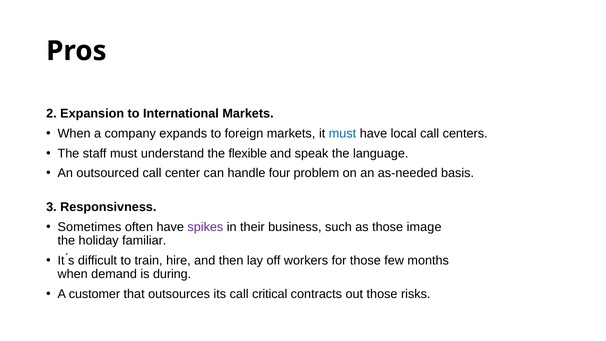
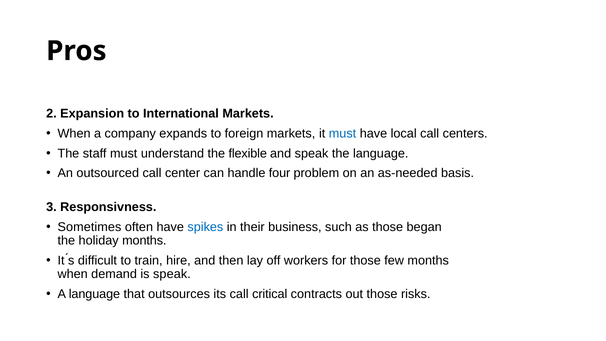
spikes colour: purple -> blue (205, 227)
image: image -> began (424, 227)
holiday familiar: familiar -> months (144, 240)
is during: during -> speak (172, 274)
A customer: customer -> language (94, 294)
